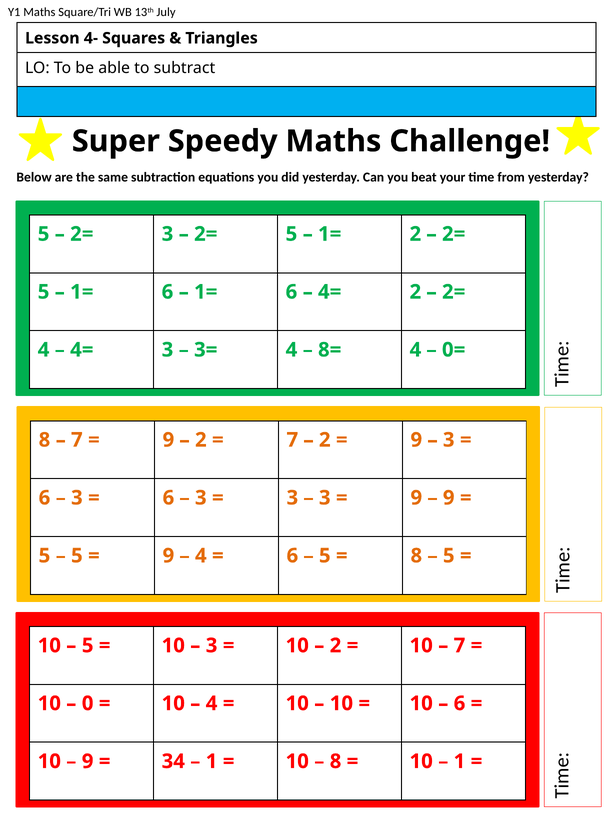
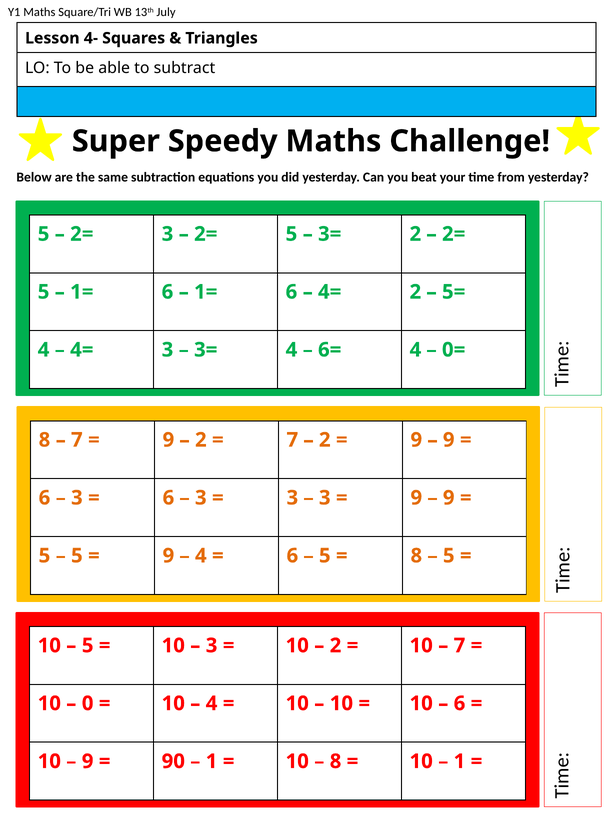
1=: 1= -> 3= (330, 234)
2=: 2= -> 5= (454, 292)
8=: 8= -> 6= (330, 350)
3: 3 -> 9 (449, 440)
34: 34 -> 90 (173, 762)
